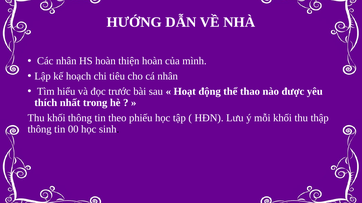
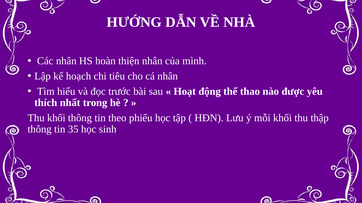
thiện hoàn: hoàn -> nhân (152, 61)
00: 00 -> 35 (73, 130)
